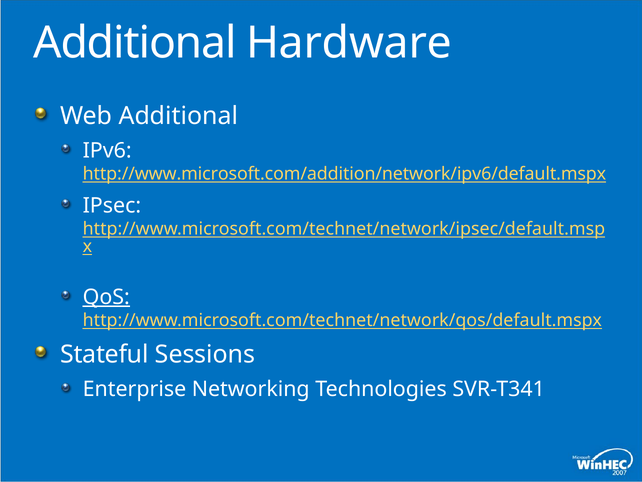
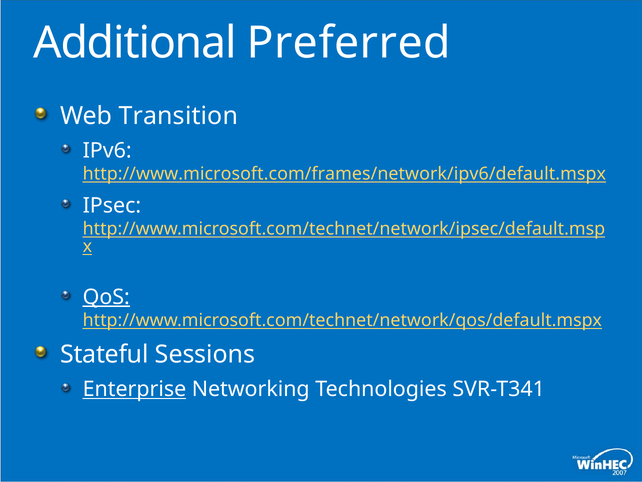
Hardware: Hardware -> Preferred (349, 43)
Web Additional: Additional -> Transition (178, 116)
http://www.microsoft.com/addition/network/ipv6/default.mspx: http://www.microsoft.com/addition/network/ipv6/default.mspx -> http://www.microsoft.com/frames/network/ipv6/default.mspx (344, 174)
Enterprise underline: none -> present (134, 389)
